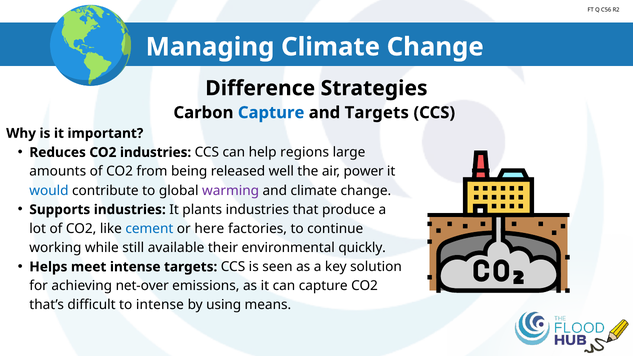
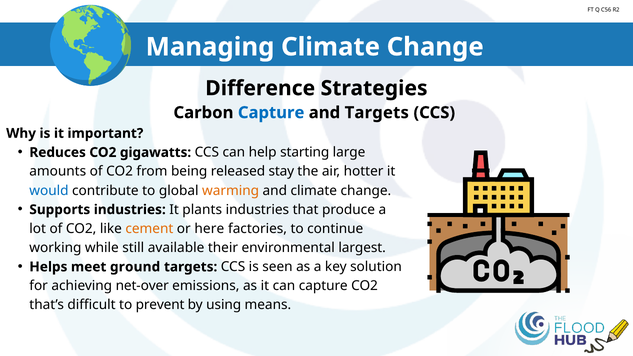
CO2 industries: industries -> gigawatts (156, 152)
regions: regions -> starting (305, 152)
well: well -> stay (281, 172)
power: power -> hotter (364, 172)
warming colour: purple -> orange (231, 191)
cement colour: blue -> orange (149, 229)
quickly: quickly -> largest (362, 248)
meet intense: intense -> ground (135, 267)
to intense: intense -> prevent (160, 305)
